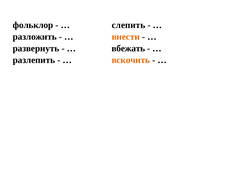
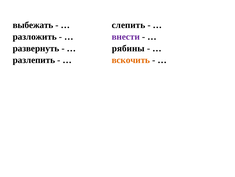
фольклор: фольклор -> выбежать (33, 25)
внести colour: orange -> purple (126, 37)
вбежать: вбежать -> рябины (128, 48)
